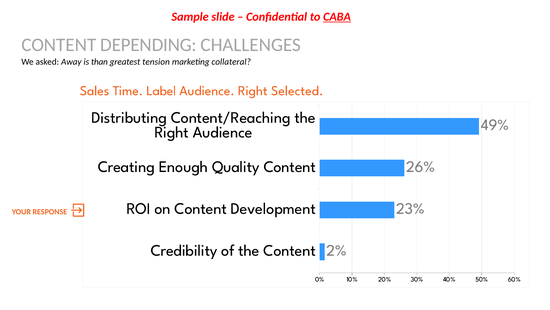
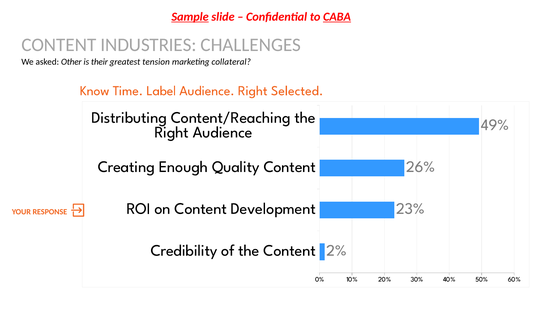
Sample underline: none -> present (190, 17)
DEPENDING: DEPENDING -> INDUSTRIES (148, 45)
Away: Away -> Other (71, 62)
than: than -> their (99, 62)
Sales: Sales -> Know (95, 90)
